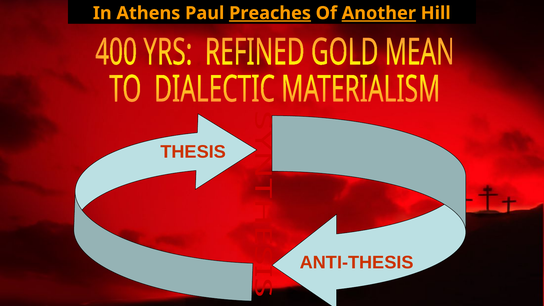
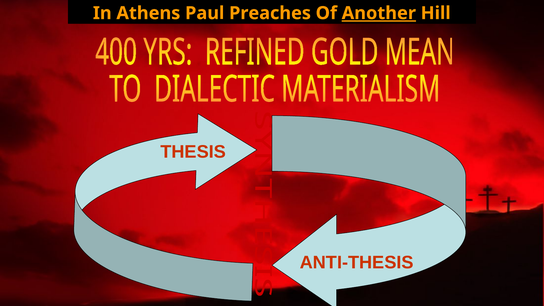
Preaches underline: present -> none (270, 13)
